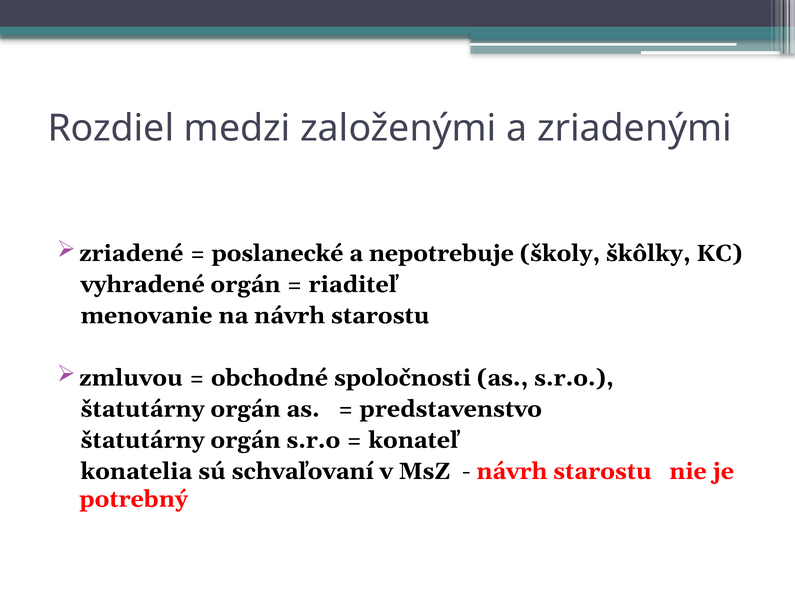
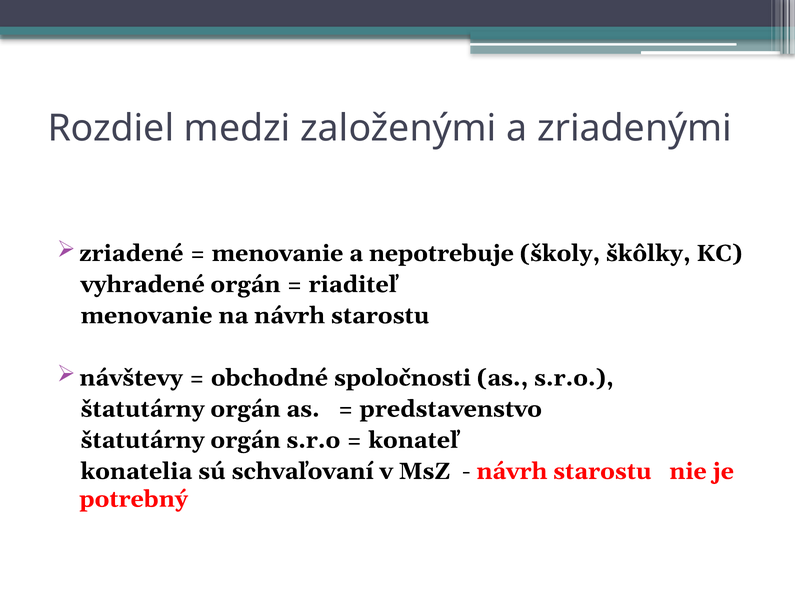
poslanecké: poslanecké -> menovanie (277, 253)
zmluvou: zmluvou -> návštevy (131, 378)
